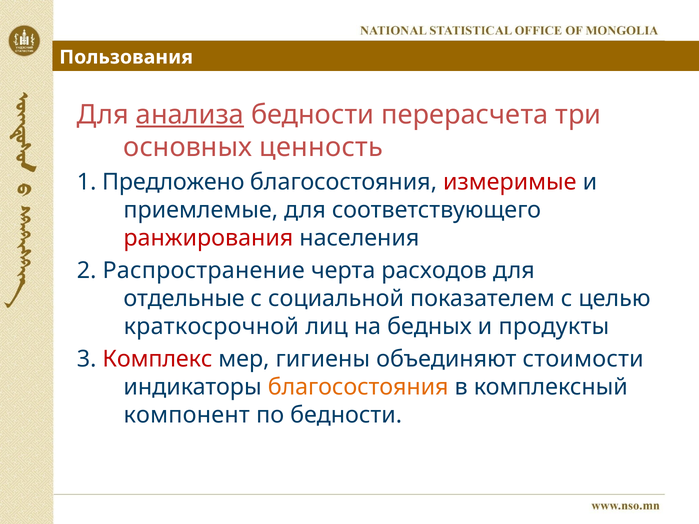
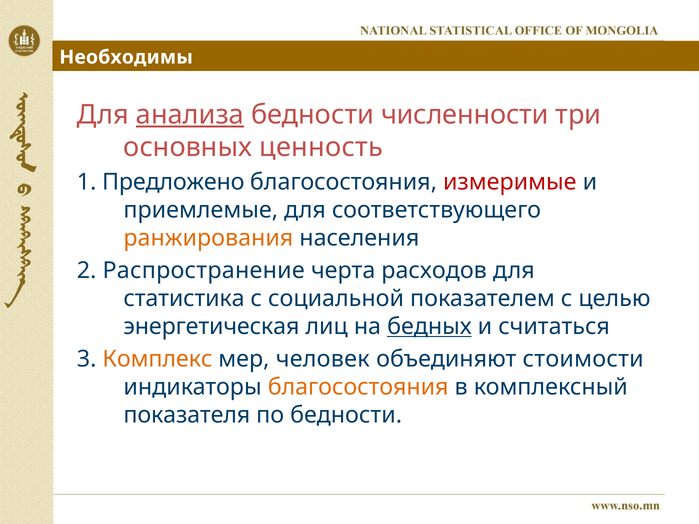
Пользования: Пользования -> Необходимы (126, 57)
перерасчета: перерасчета -> численности (465, 115)
ранжирования colour: red -> orange (208, 238)
отдельные: отдельные -> статистика (184, 299)
краткосрочной: краткосрочной -> энергетическая (211, 327)
бедных underline: none -> present (429, 327)
продукты: продукты -> считаться (554, 327)
Комплекс colour: red -> orange (157, 359)
гигиены: гигиены -> человек (323, 359)
компонент: компонент -> показателя (187, 415)
